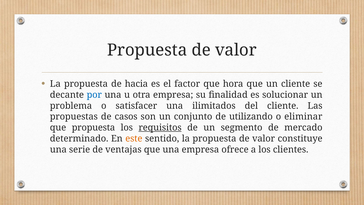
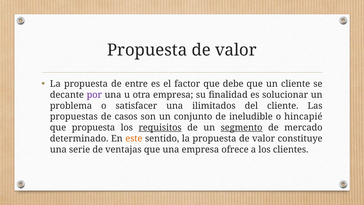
hacia: hacia -> entre (136, 84)
hora: hora -> debe (233, 84)
por colour: blue -> purple (94, 95)
utilizando: utilizando -> ineludible (251, 117)
eliminar: eliminar -> hincapié (303, 117)
segmento underline: none -> present (242, 127)
